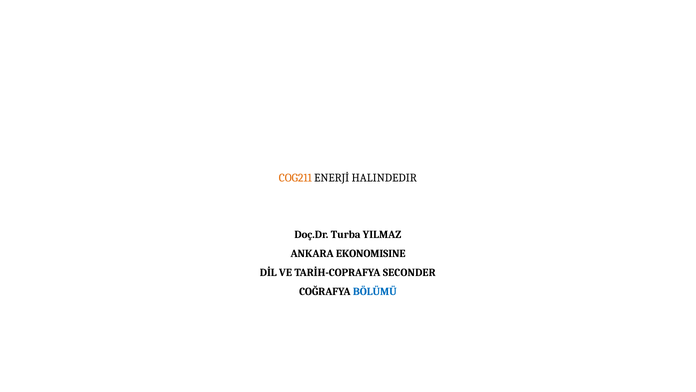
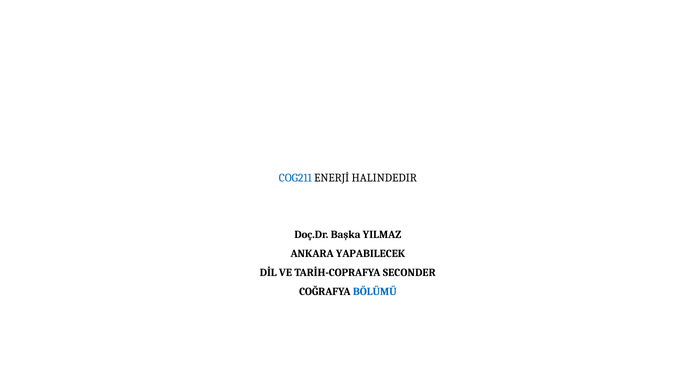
COG211 colour: orange -> blue (295, 177)
Turba: Turba -> Başka (346, 234)
EKONOMISINE: EKONOMISINE -> YAPABILECEK (371, 253)
